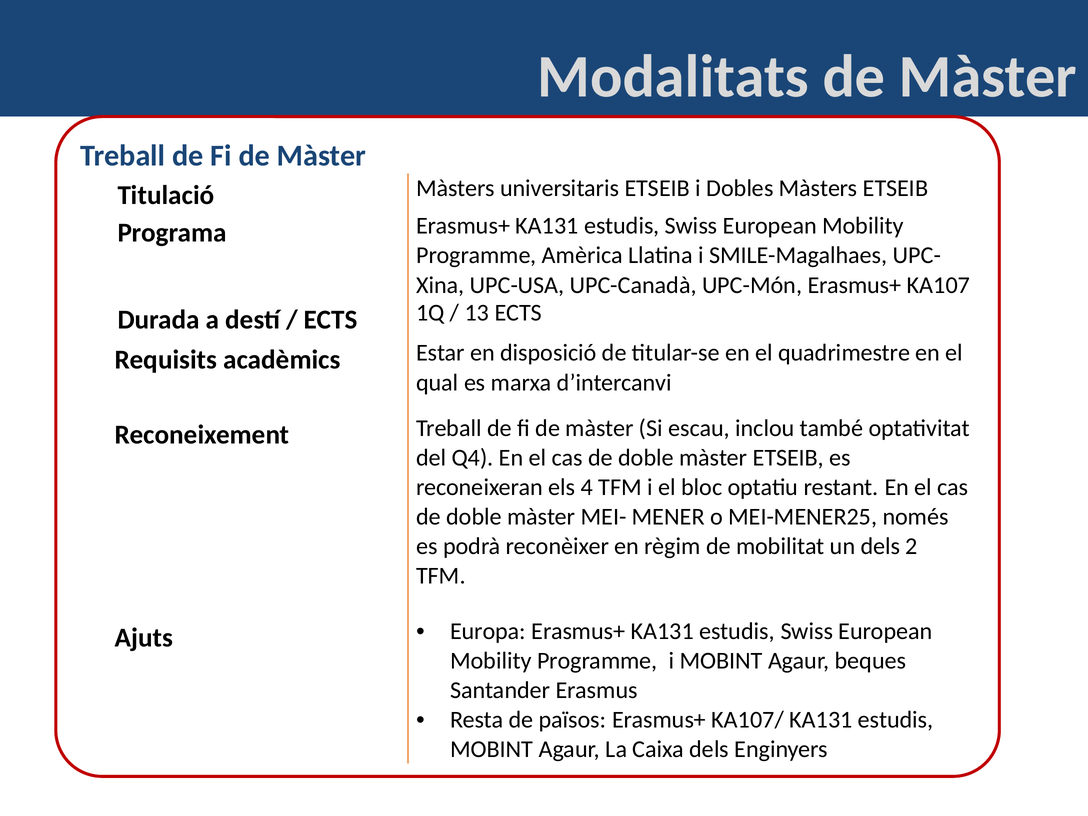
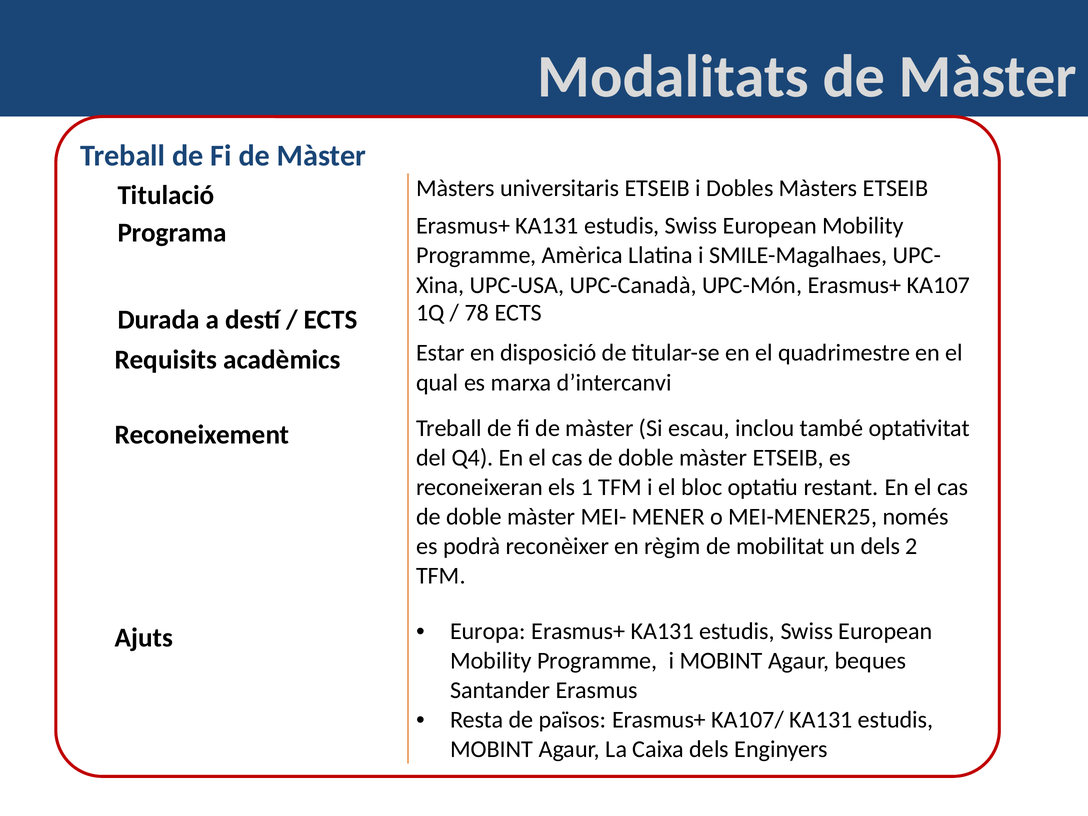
13: 13 -> 78 (477, 313)
4: 4 -> 1 (587, 487)
